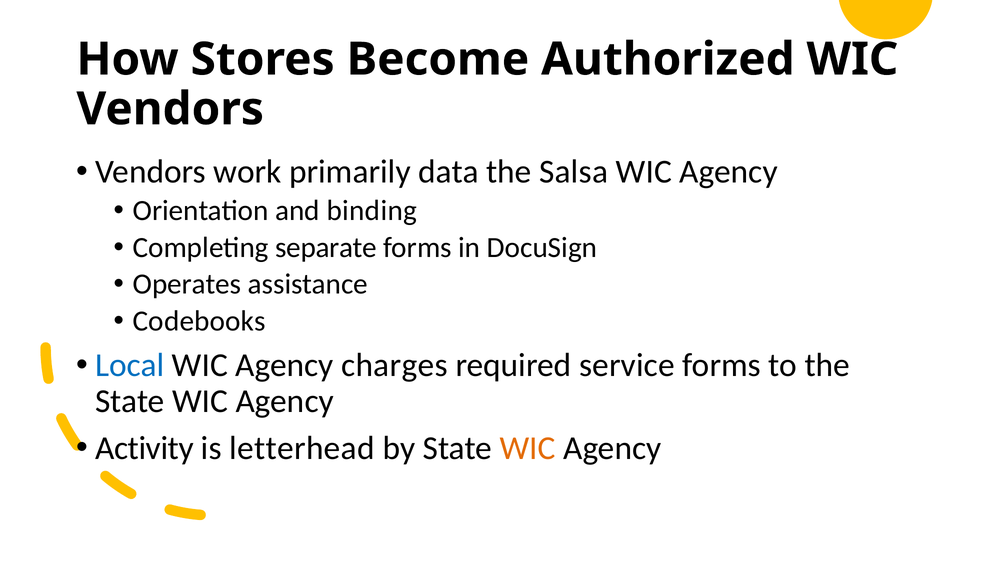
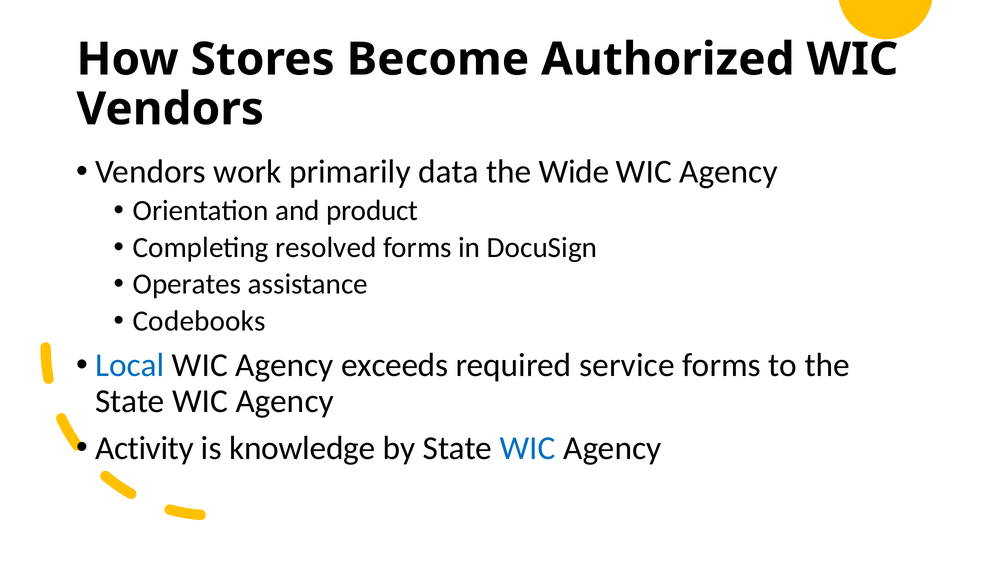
Salsa: Salsa -> Wide (574, 172)
binding: binding -> product (372, 211)
separate: separate -> resolved (326, 247)
charges: charges -> exceeds (395, 365)
letterhead: letterhead -> knowledge (302, 448)
WIC colour: orange -> blue (528, 448)
